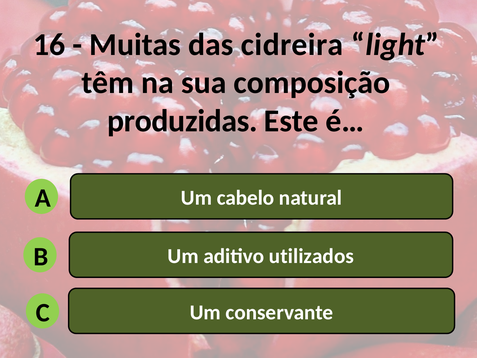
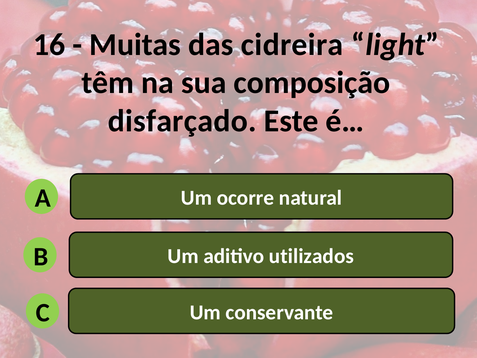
produzidas: produzidas -> disfarçado (182, 121)
cabelo: cabelo -> ocorre (245, 198)
